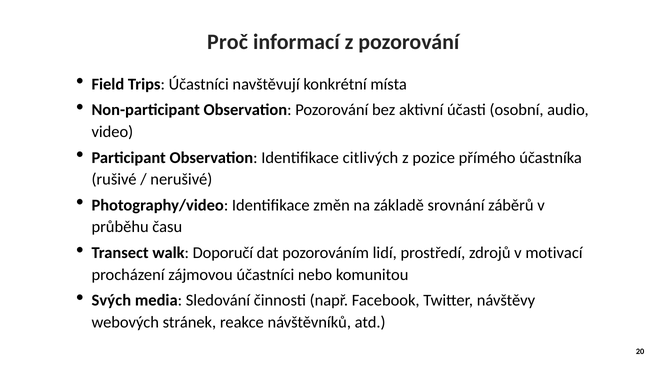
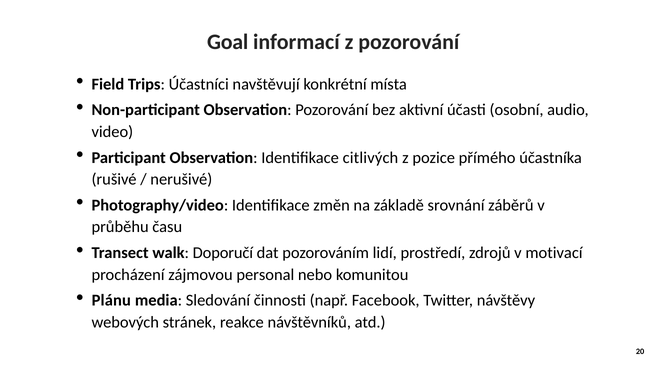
Proč: Proč -> Goal (228, 42)
zájmovou účastníci: účastníci -> personal (265, 274)
Svých: Svých -> Plánu (111, 300)
